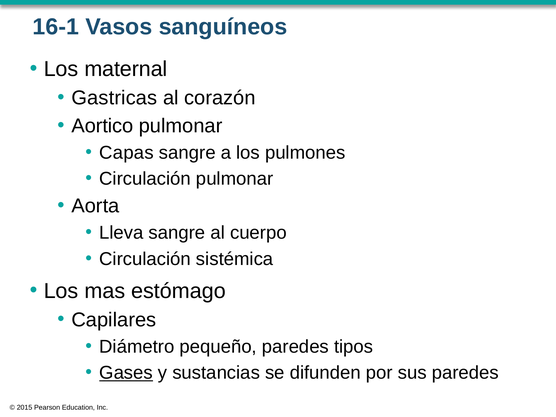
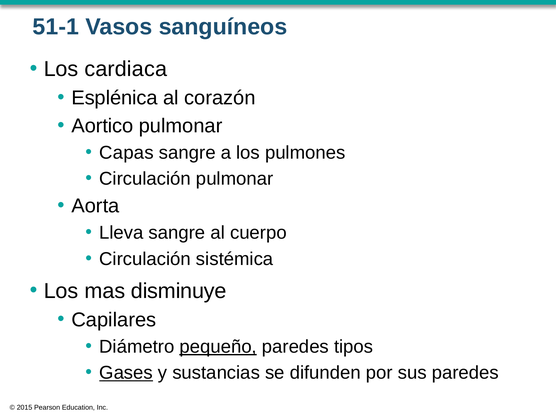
16-1: 16-1 -> 51-1 (56, 27)
maternal: maternal -> cardiaca (126, 69)
Gastricas: Gastricas -> Esplénica (115, 98)
estómago: estómago -> disminuye (179, 291)
pequeño underline: none -> present (218, 347)
